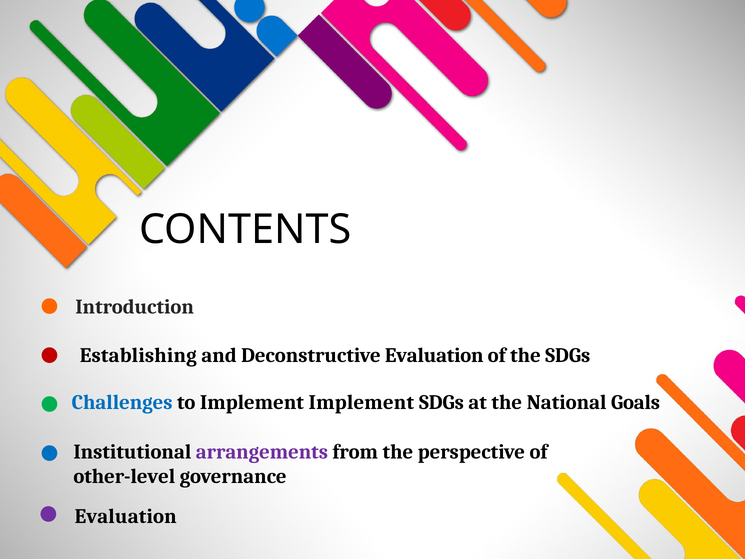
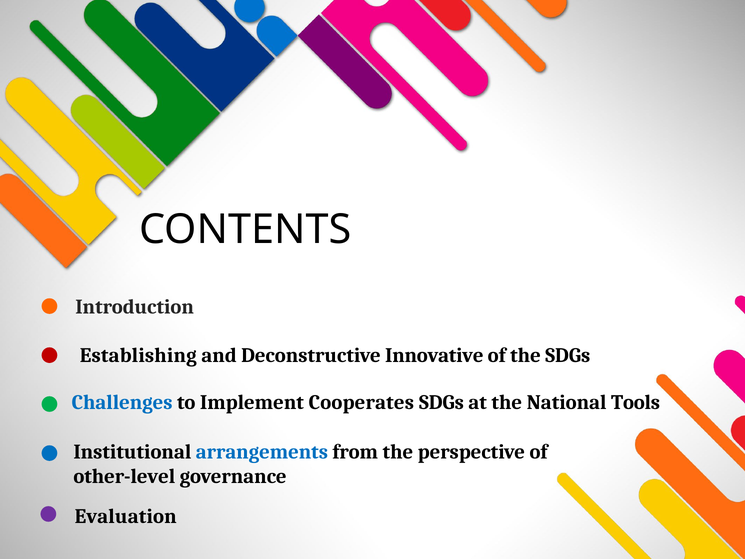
Deconstructive Evaluation: Evaluation -> Innovative (434, 355)
Implement Implement: Implement -> Cooperates (361, 402)
Goals: Goals -> Tools (636, 402)
arrangements colour: purple -> blue (262, 452)
